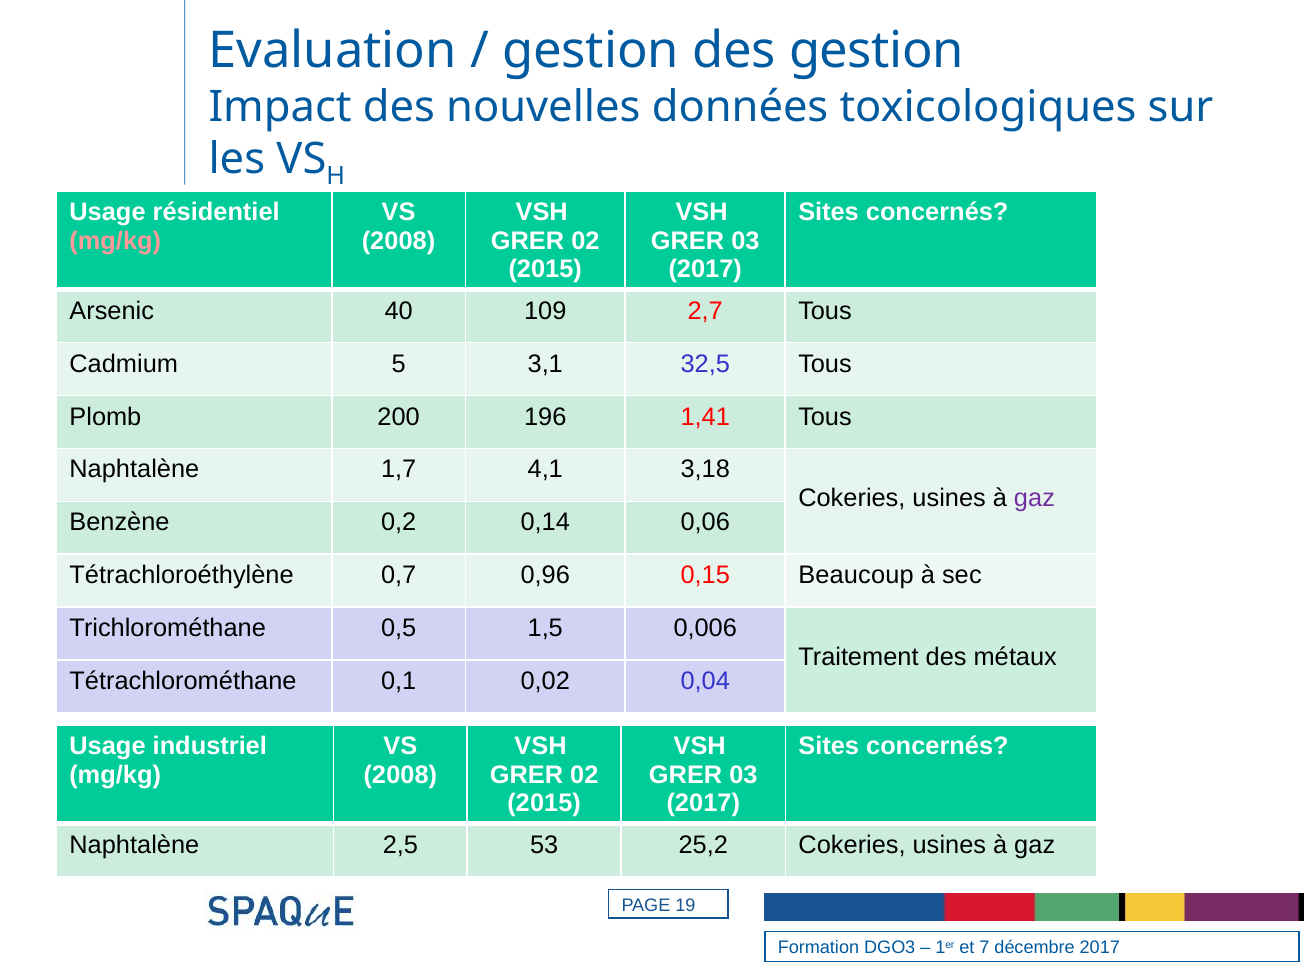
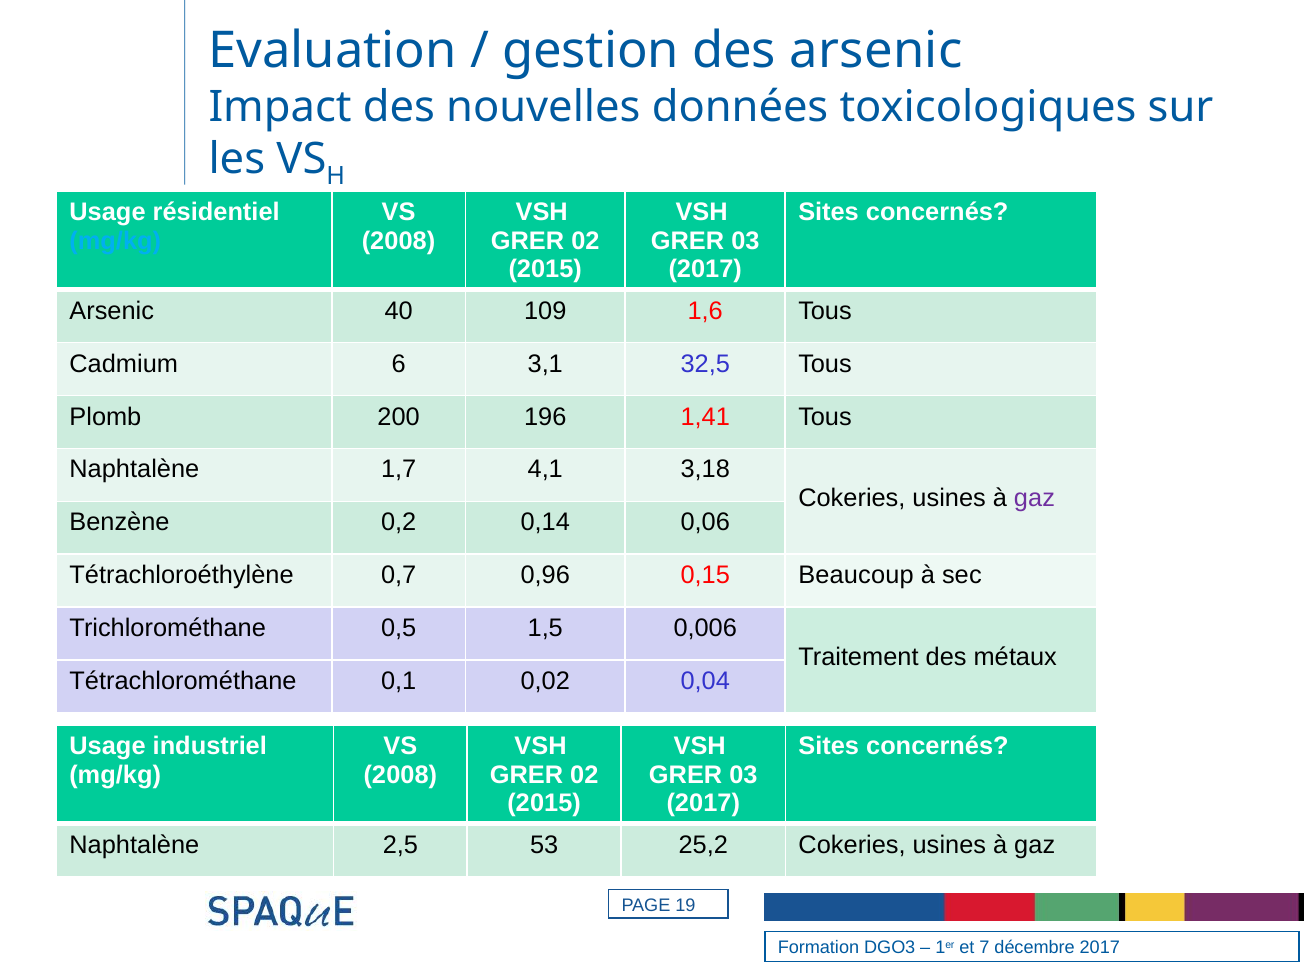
des gestion: gestion -> arsenic (876, 51)
mg/kg colour: pink -> light blue (115, 241)
2,7: 2,7 -> 1,6 (705, 311)
5: 5 -> 6 (399, 364)
